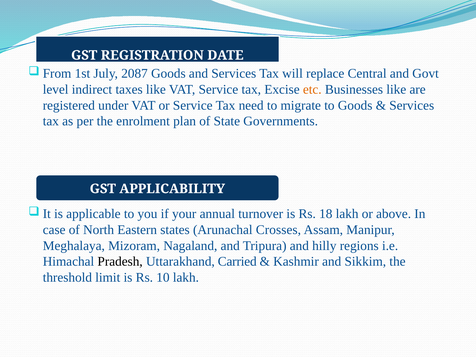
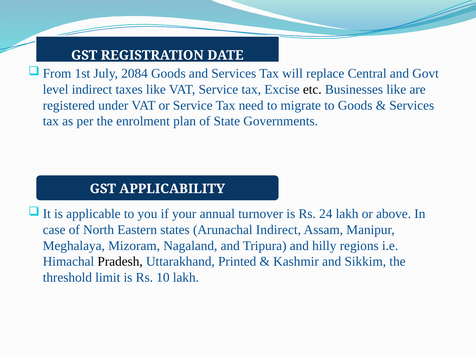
2087: 2087 -> 2084 (135, 74)
etc colour: orange -> black (312, 89)
18: 18 -> 24 (326, 214)
Arunachal Crosses: Crosses -> Indirect (278, 230)
Carried: Carried -> Printed (237, 262)
